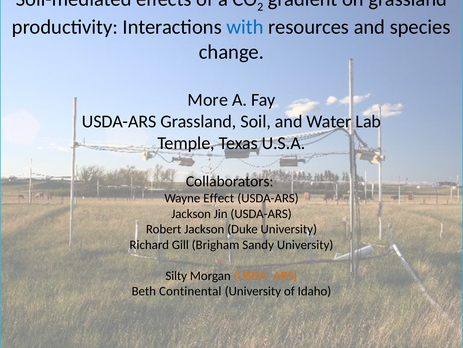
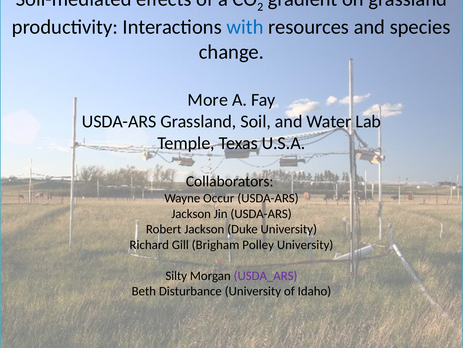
Effect: Effect -> Occur (219, 198)
Sandy: Sandy -> Polley (258, 244)
USDA_ARS colour: orange -> purple (266, 275)
Continental: Continental -> Disturbance (190, 291)
